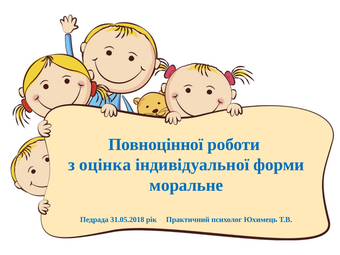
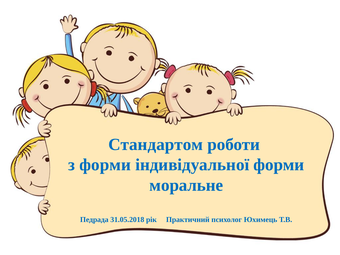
Повноцінної: Повноцінної -> Стандартом (156, 144)
з оцінка: оцінка -> форми (105, 165)
